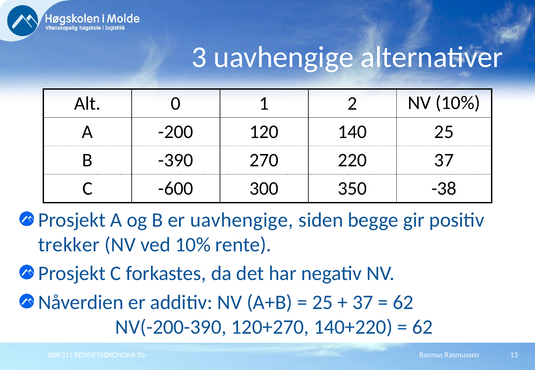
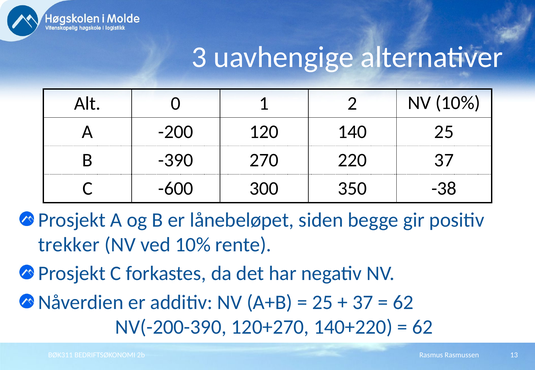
er uavhengige: uavhengige -> lånebeløpet (242, 220)
